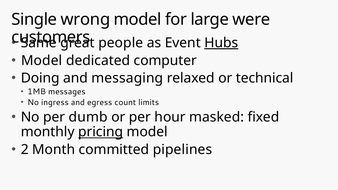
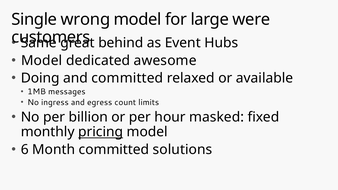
people: people -> behind (121, 43)
Hubs underline: present -> none (221, 43)
computer: computer -> awesome (165, 60)
and messaging: messaging -> committed (127, 78)
technical: technical -> available (265, 78)
dumb: dumb -> billion (88, 117)
2: 2 -> 6 (25, 150)
pipelines: pipelines -> solutions (183, 150)
